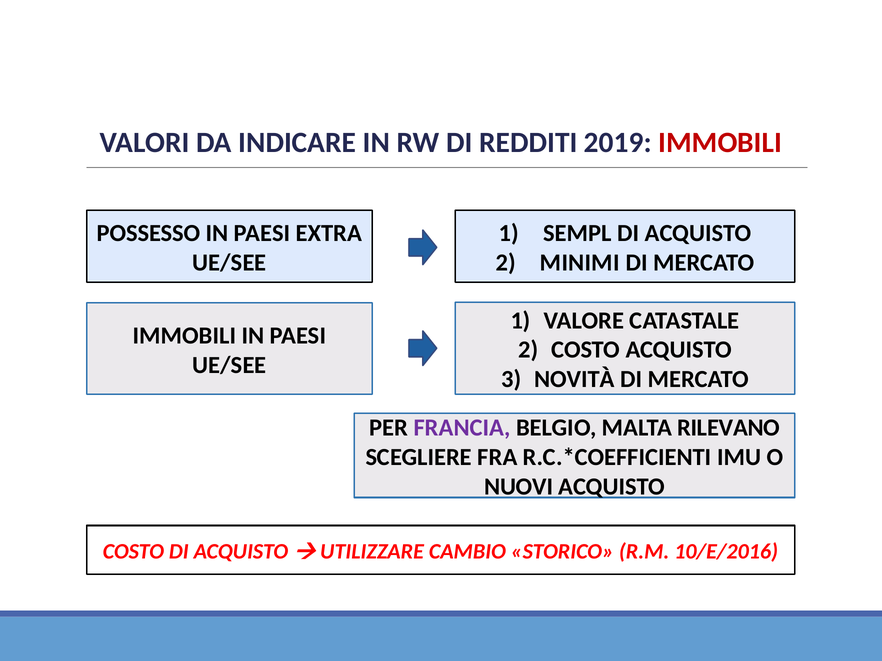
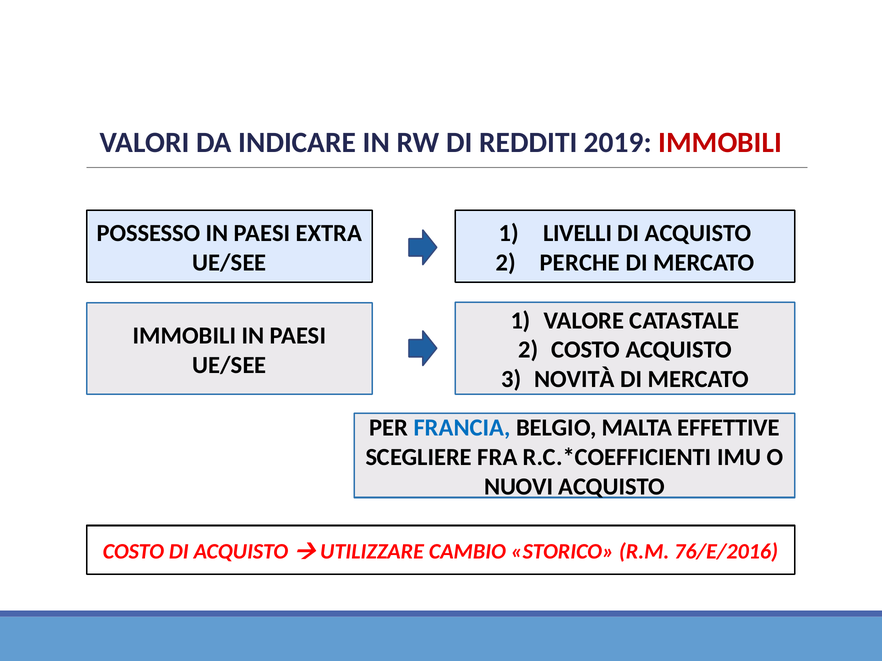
SEMPL: SEMPL -> LIVELLI (578, 233)
MINIMI: MINIMI -> PERCHE (580, 263)
FRANCIA colour: purple -> blue (462, 428)
RILEVANO: RILEVANO -> EFFETTIVE (729, 428)
10/E/2016: 10/E/2016 -> 76/E/2016 (726, 552)
